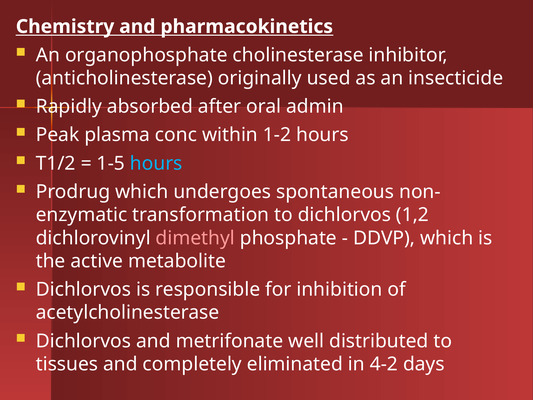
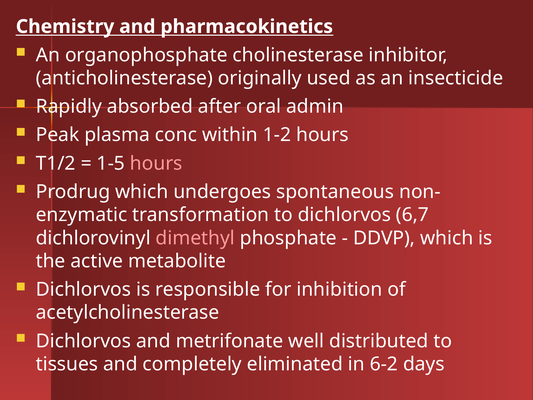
hours colour: light blue -> pink (156, 163)
1,2: 1,2 -> 6,7 (412, 215)
4-2: 4-2 -> 6-2 (384, 364)
